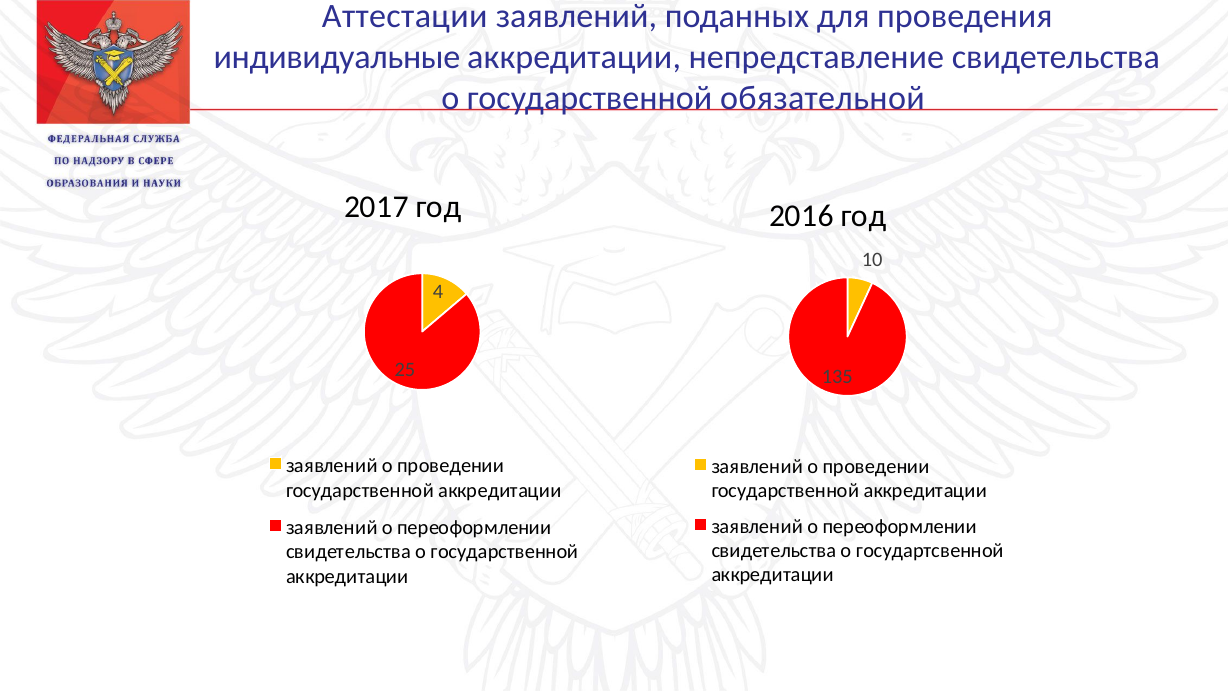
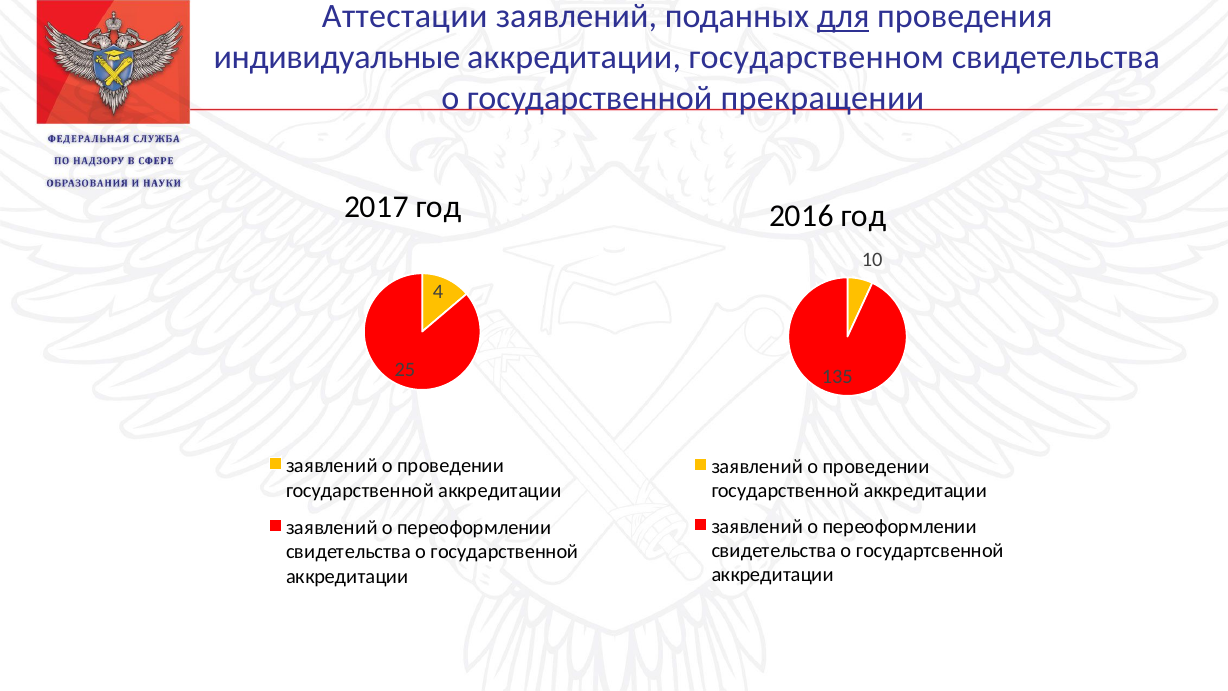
для underline: none -> present (843, 17)
непредставление: непредставление -> государственном (816, 58)
обязательной: обязательной -> прекращении (822, 99)
